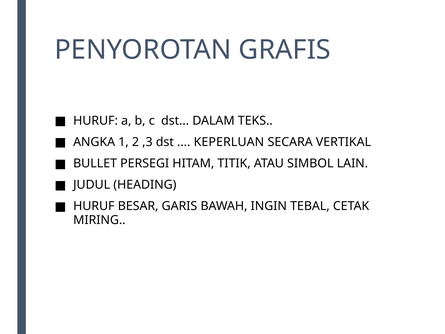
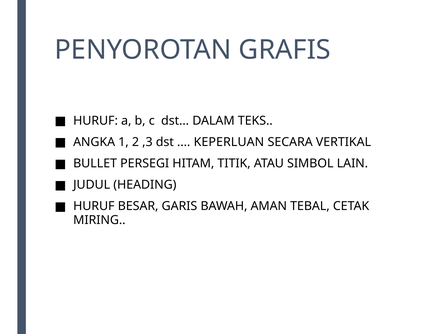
INGIN: INGIN -> AMAN (269, 206)
